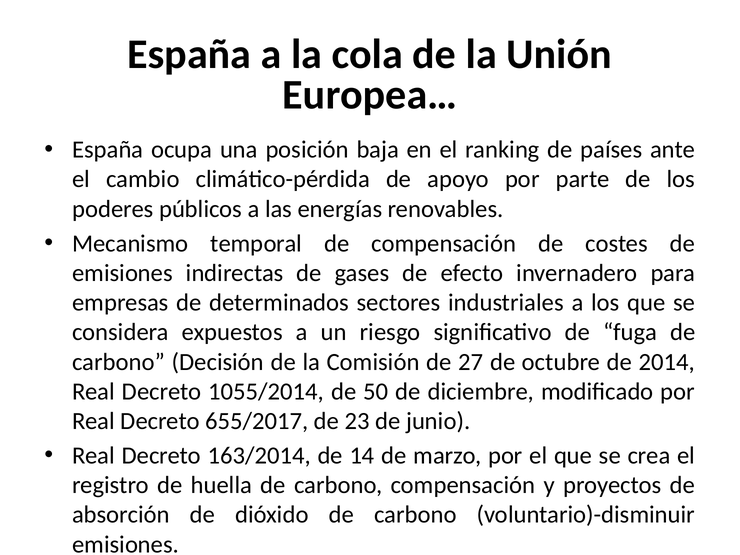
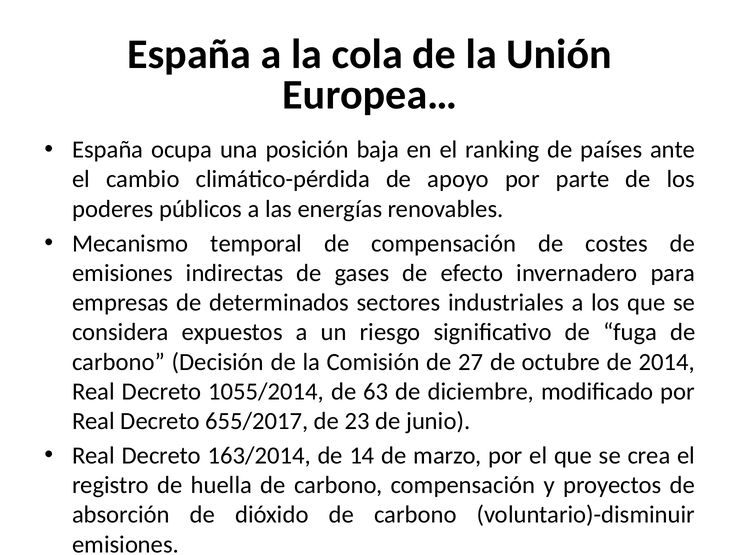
50: 50 -> 63 (376, 391)
